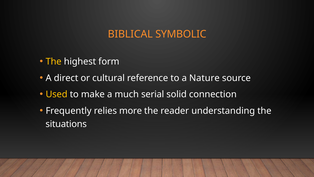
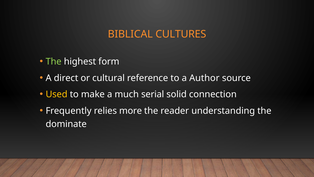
SYMBOLIC: SYMBOLIC -> CULTURES (181, 34)
The colour: yellow -> light green (54, 61)
Nature: Nature -> Author (204, 78)
situations: situations -> dominate (66, 124)
